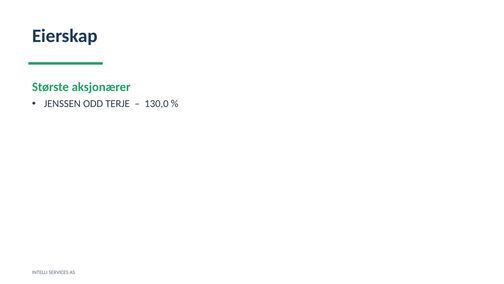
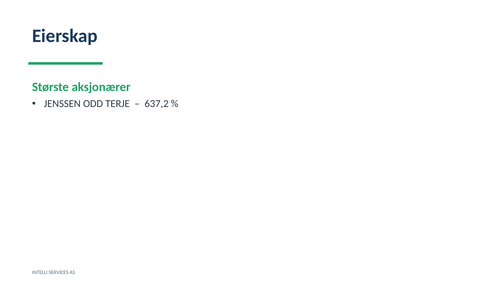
130,0: 130,0 -> 637,2 (157, 104)
